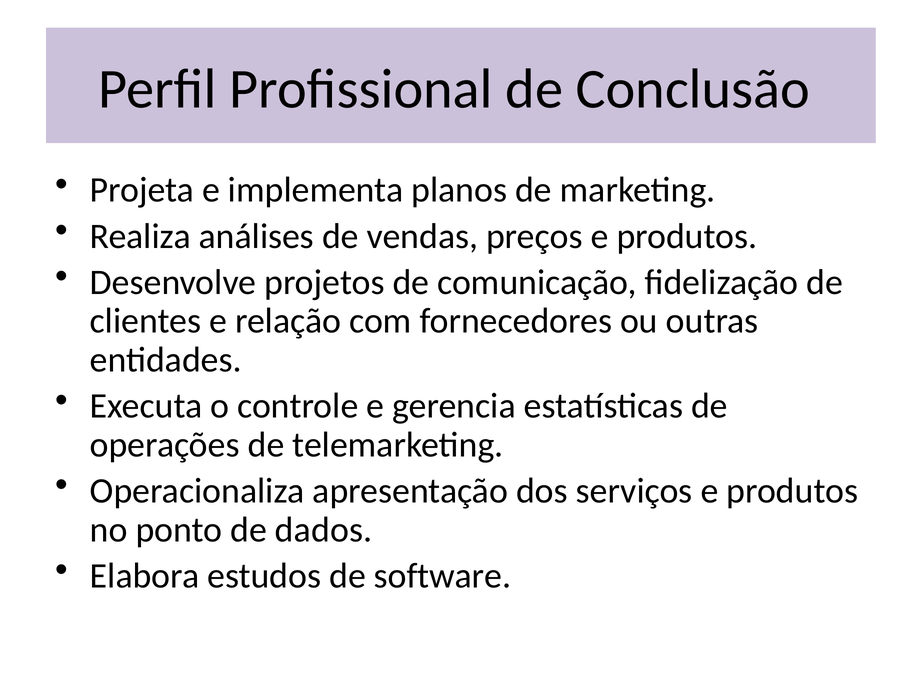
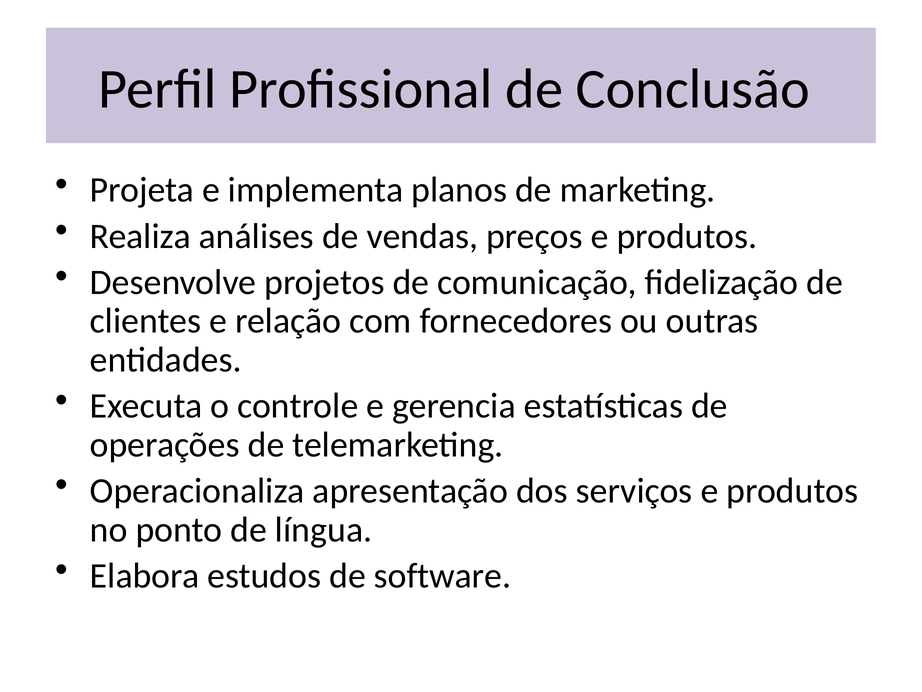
dados: dados -> língua (324, 529)
